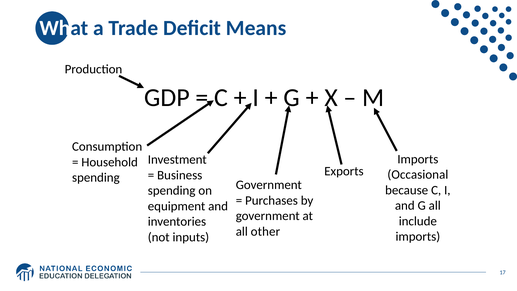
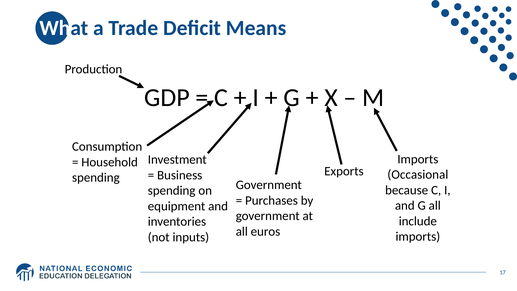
other: other -> euros (265, 231)
